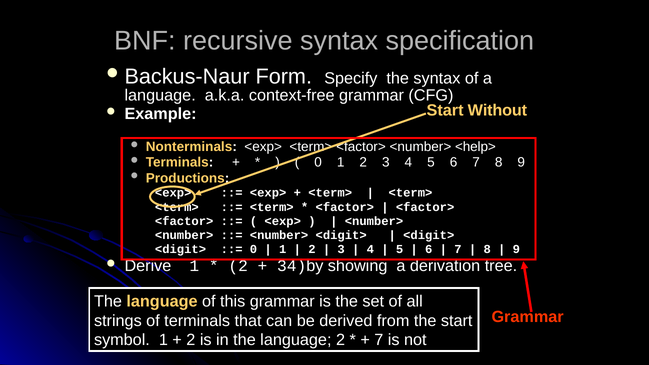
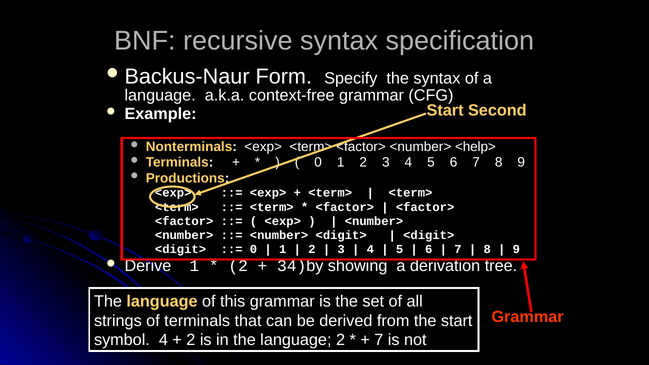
Without: Without -> Second (497, 111)
symbol 1: 1 -> 4 (163, 340)
